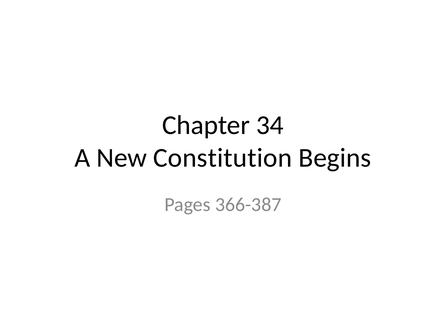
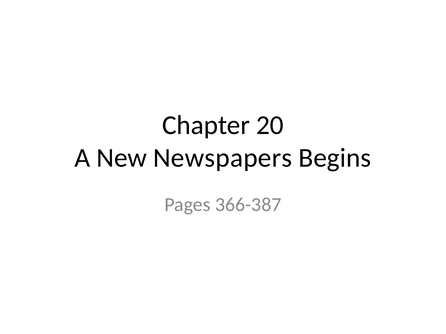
34: 34 -> 20 (270, 125)
Constitution: Constitution -> Newspapers (223, 158)
